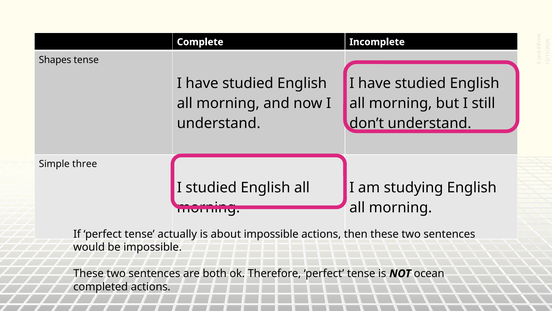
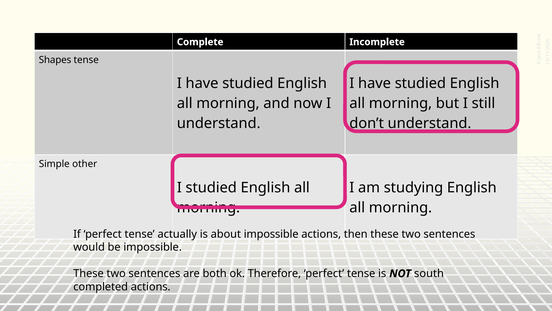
three: three -> other (85, 164)
ocean: ocean -> south (429, 273)
